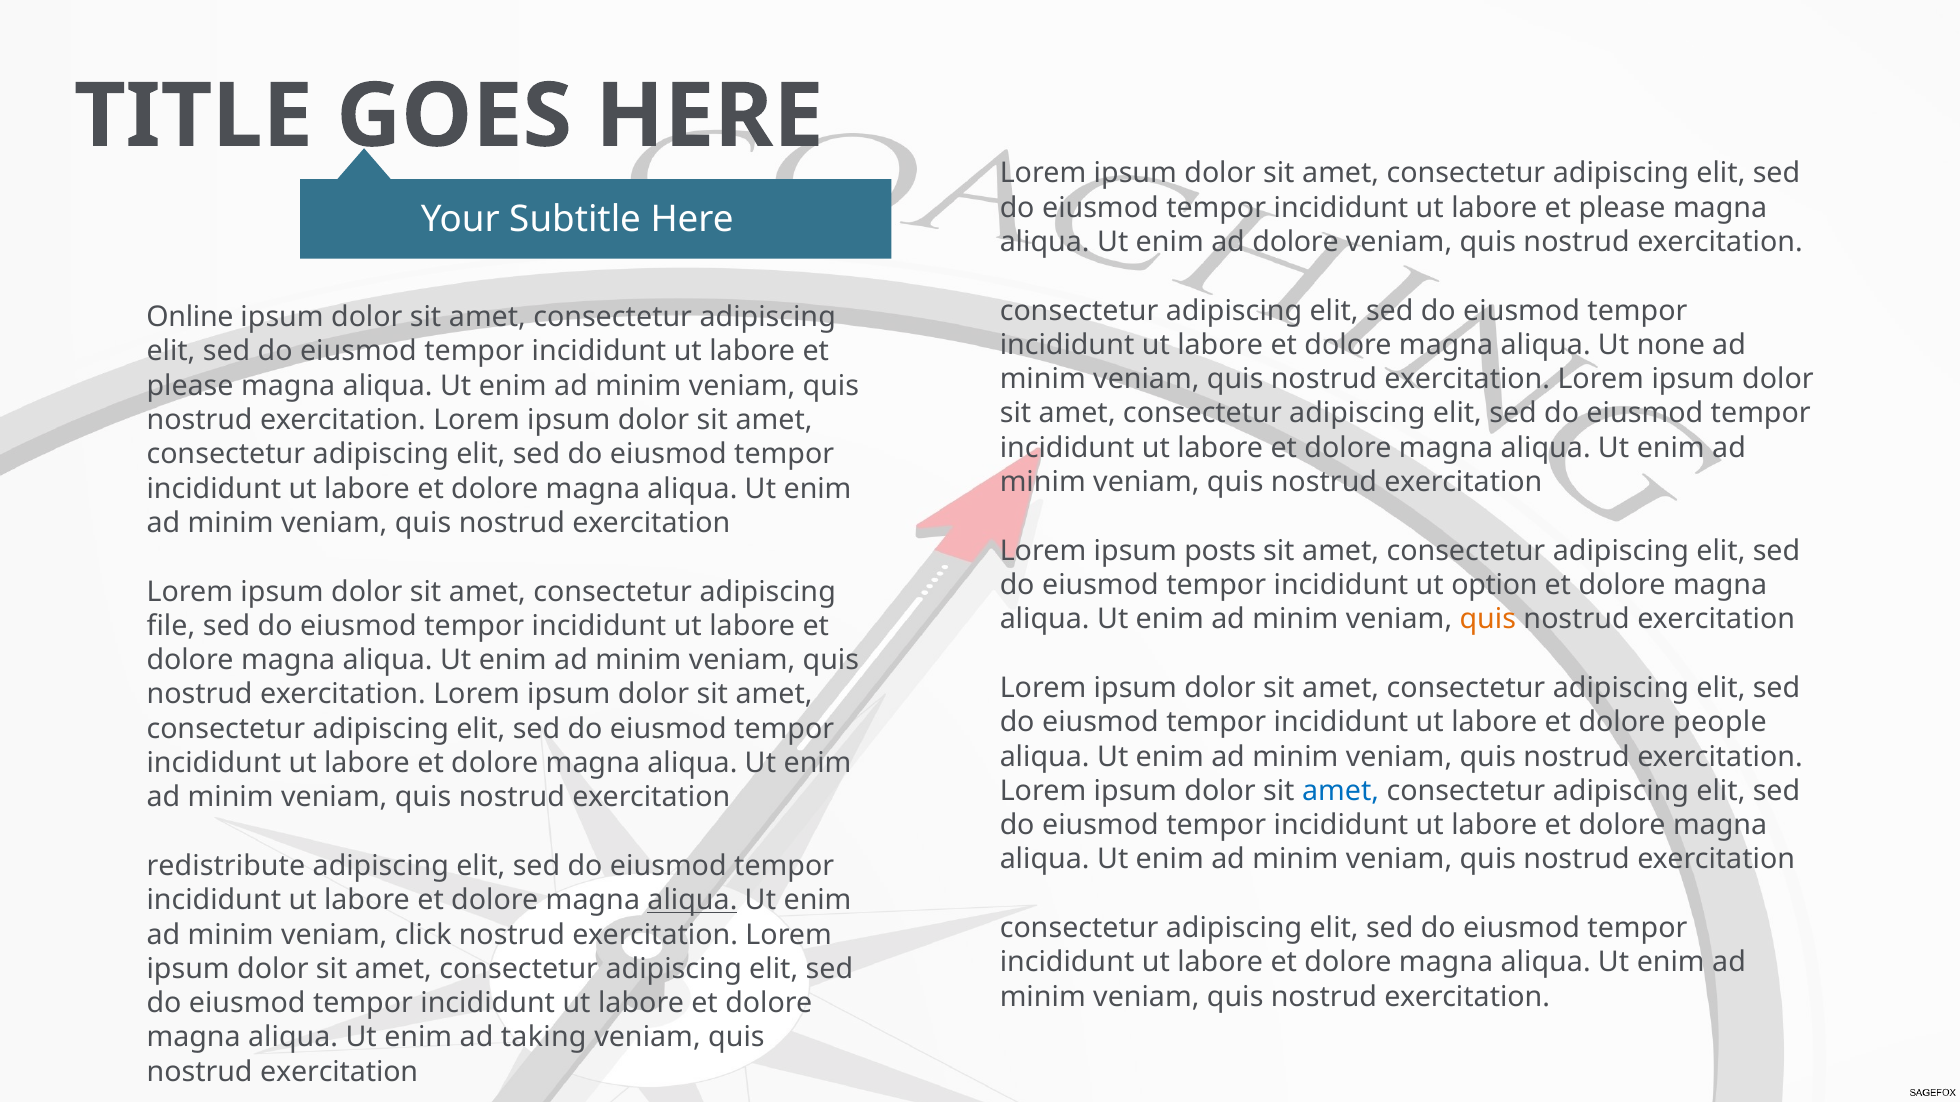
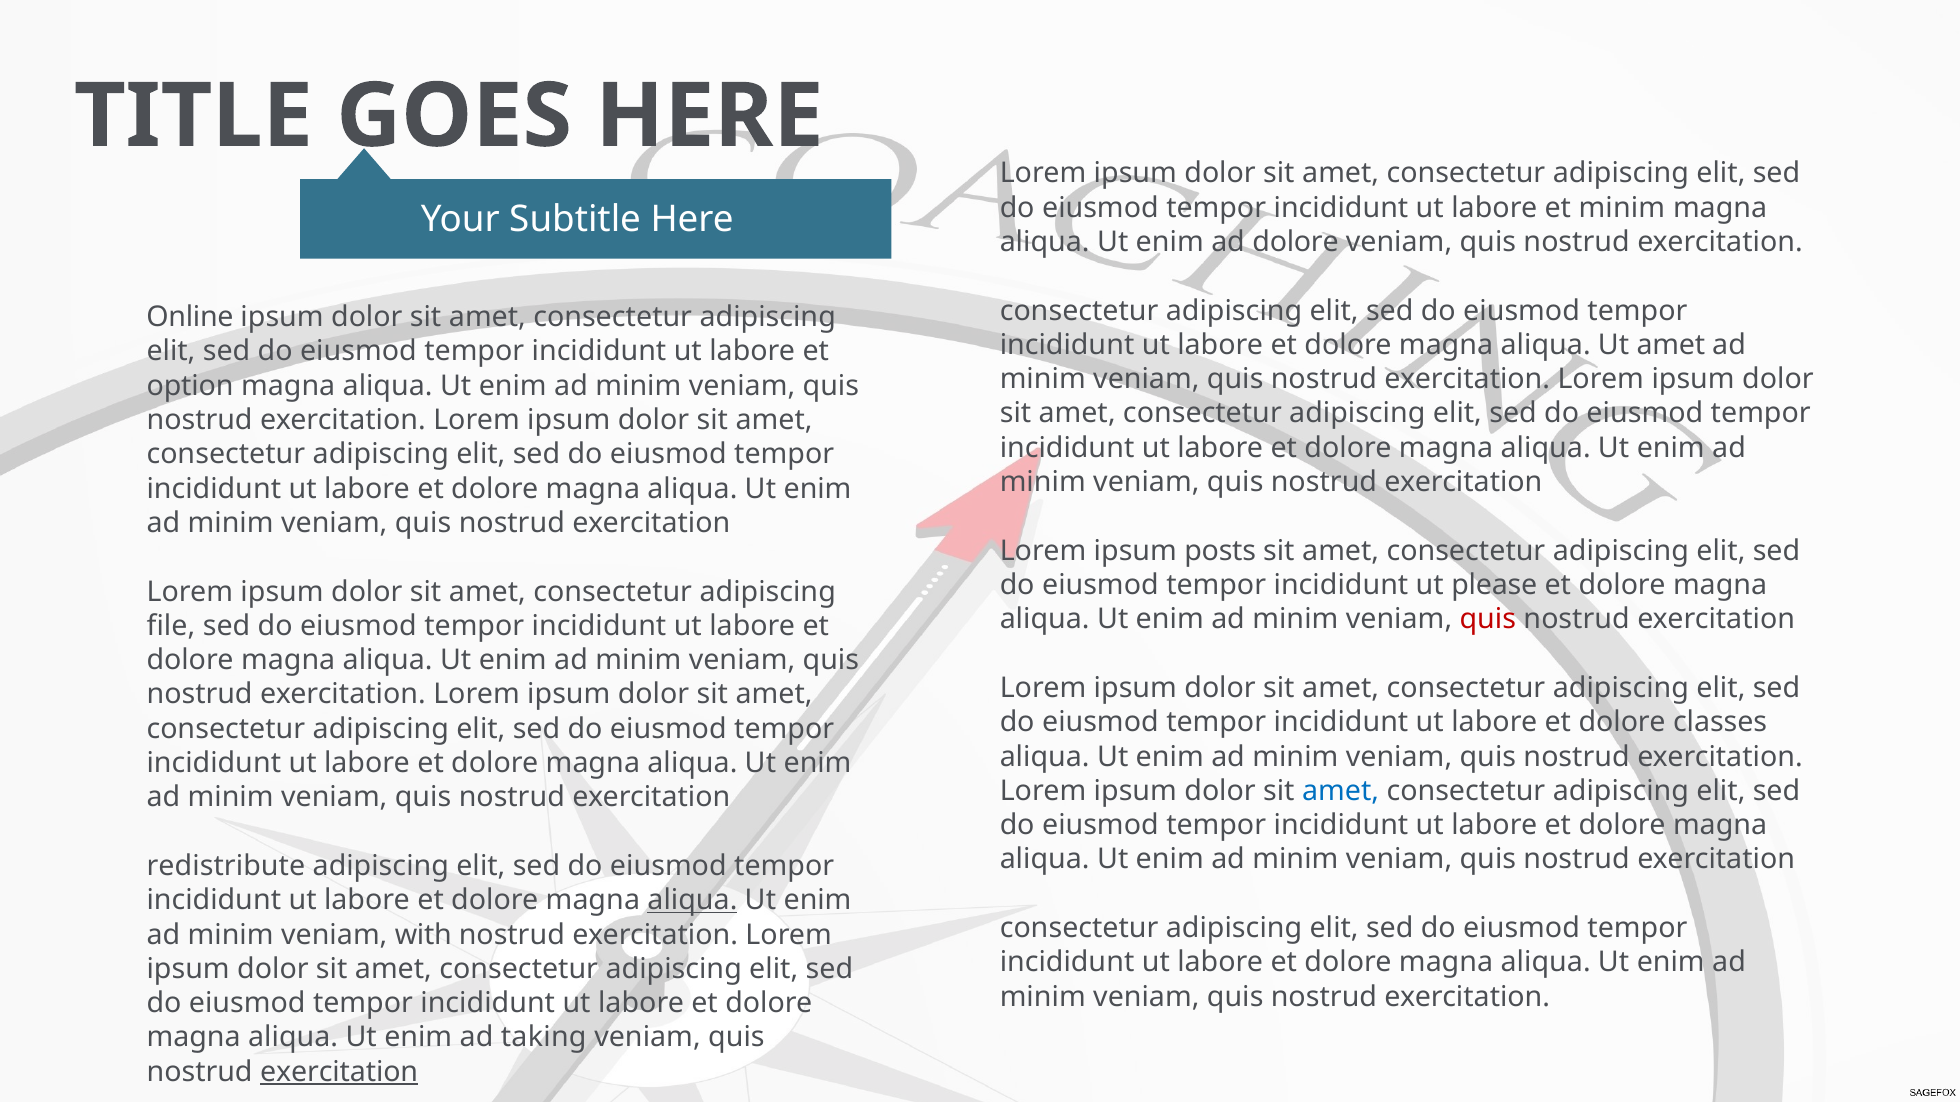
please: please -> minim (1622, 208)
Ut none: none -> amet (1671, 345)
please: please -> option (190, 386)
option: option -> please (1494, 585)
quis colour: orange -> red (1488, 620)
people: people -> classes (1720, 723)
click: click -> with (423, 935)
exercitation underline: none -> present (339, 1072)
